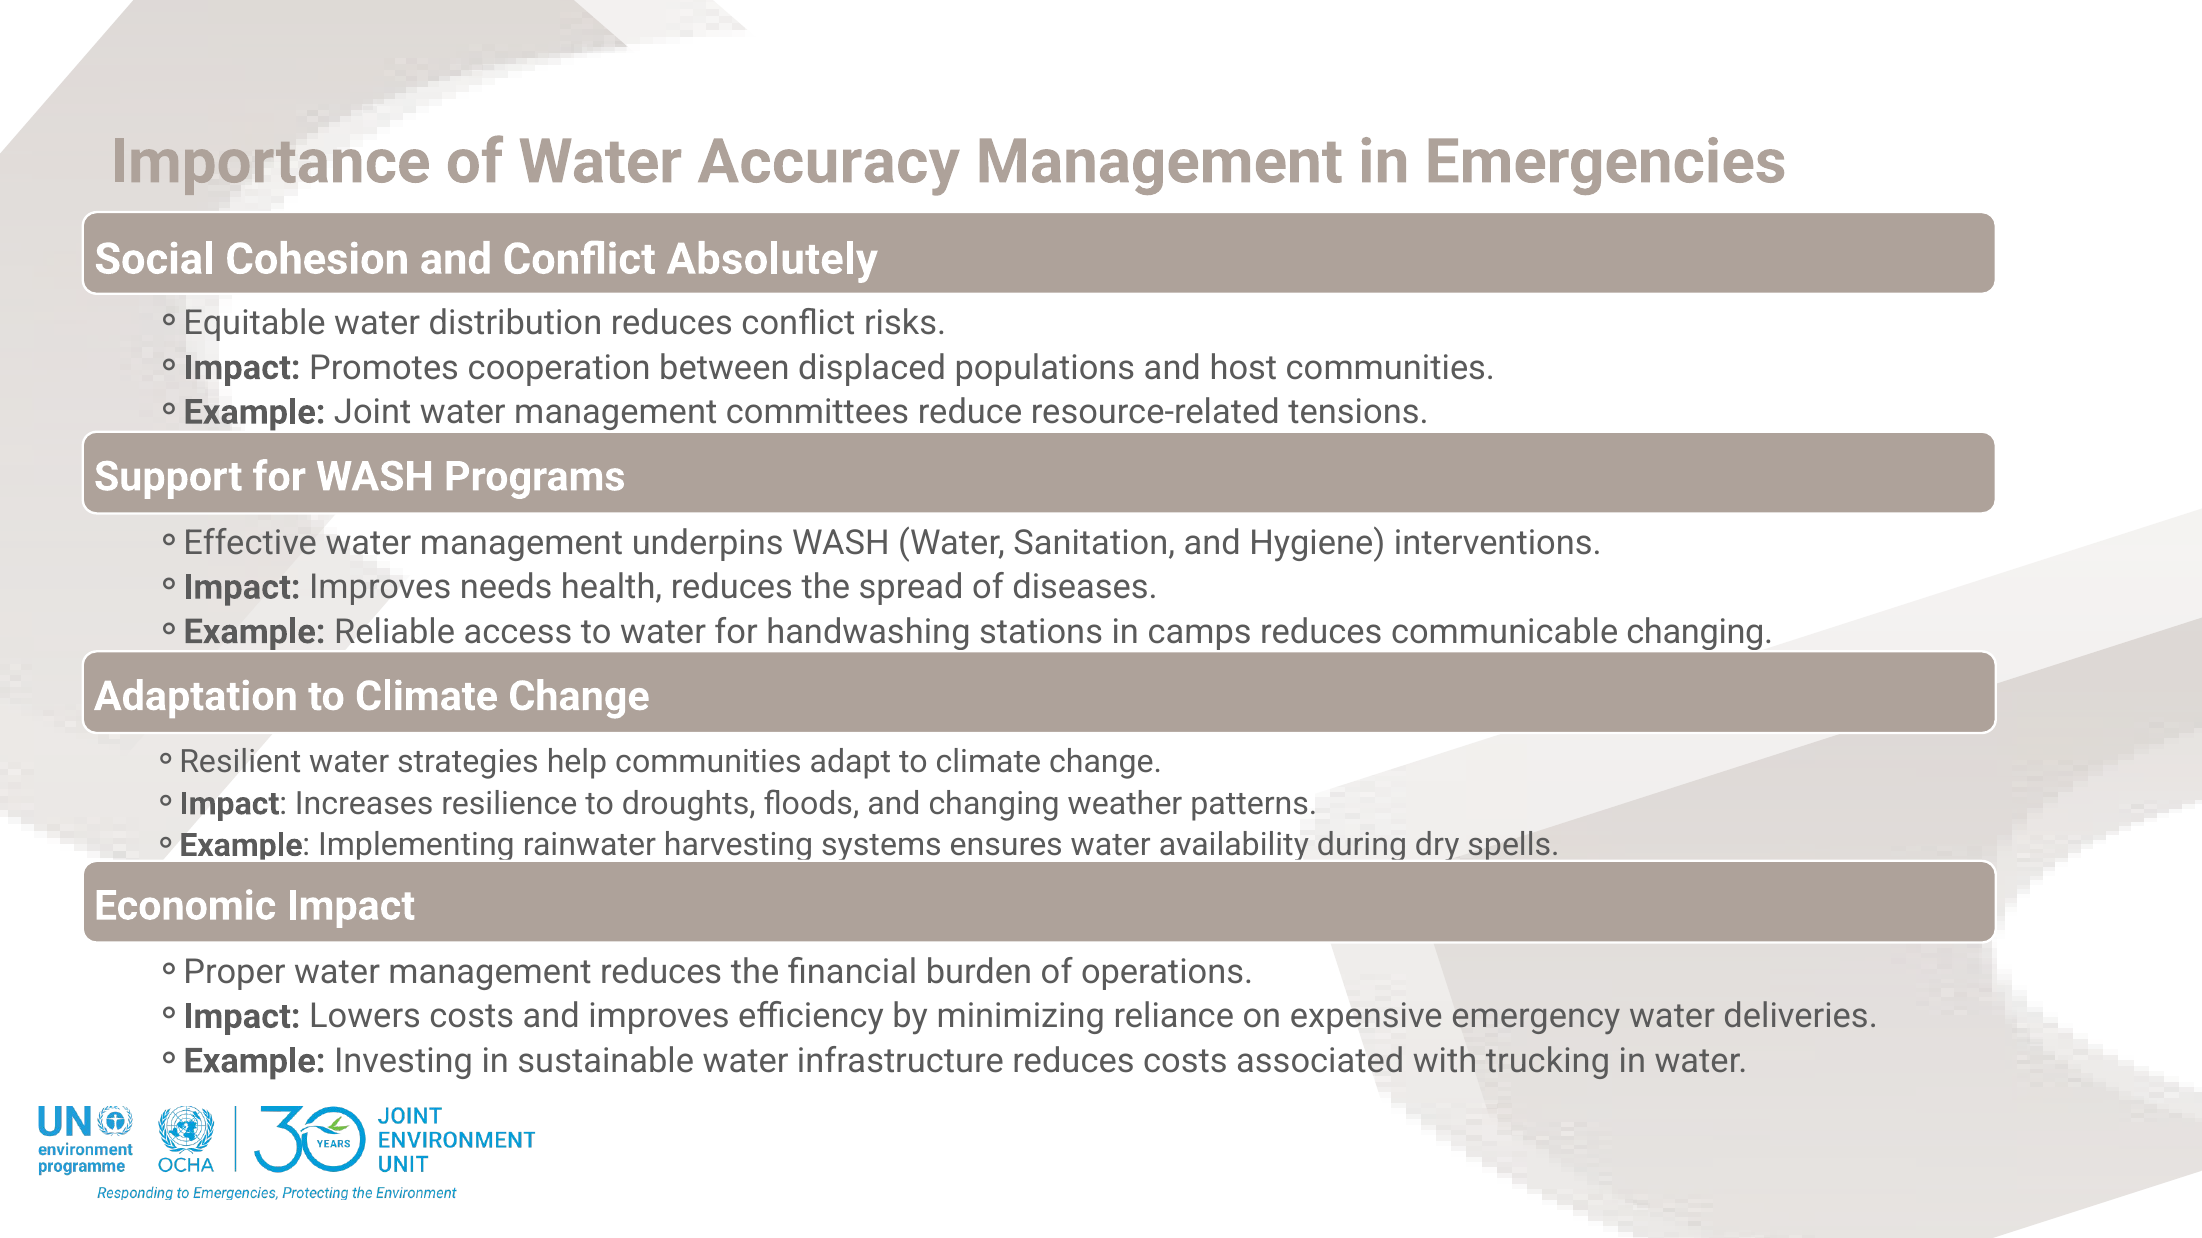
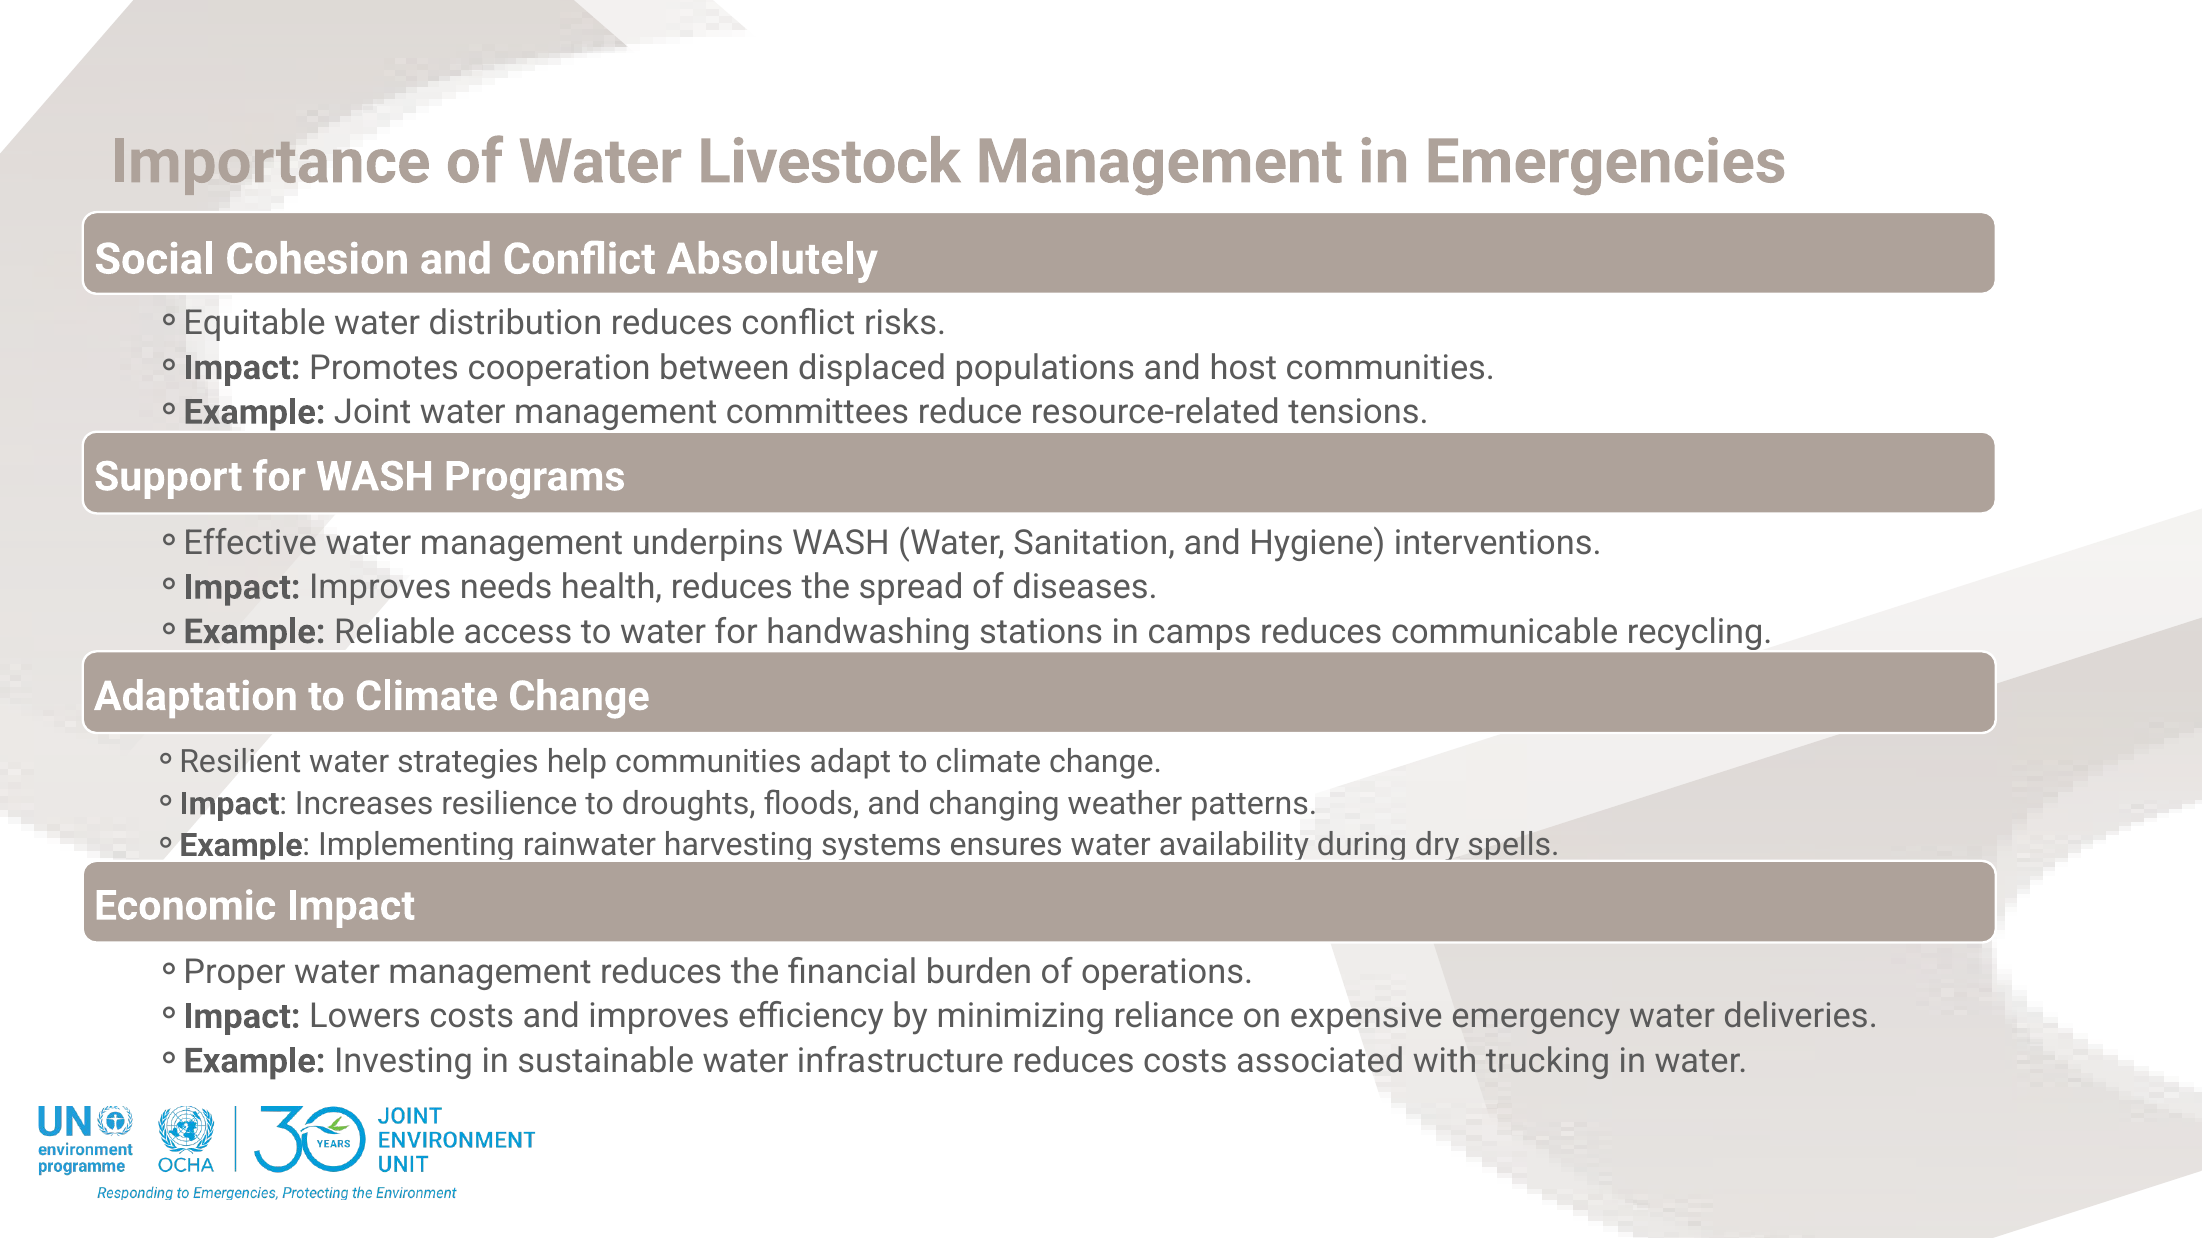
Accuracy: Accuracy -> Livestock (829, 162)
communicable changing: changing -> recycling (1700, 632)
